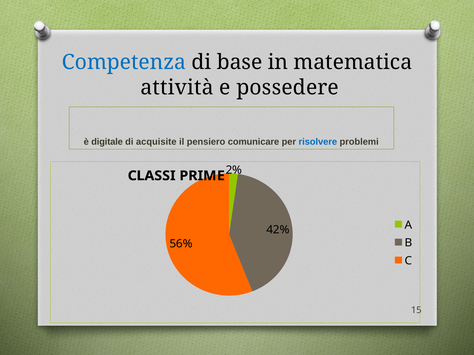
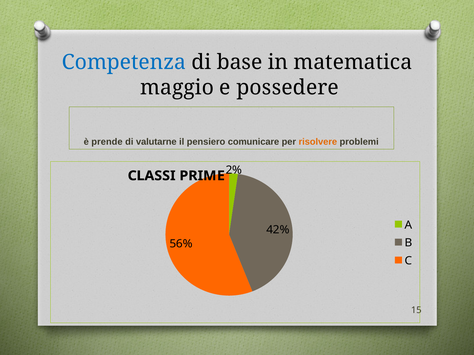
attività: attività -> maggio (177, 88)
digitale: digitale -> prende (107, 142)
acquisite: acquisite -> valutarne (156, 142)
risolvere colour: blue -> orange (318, 142)
